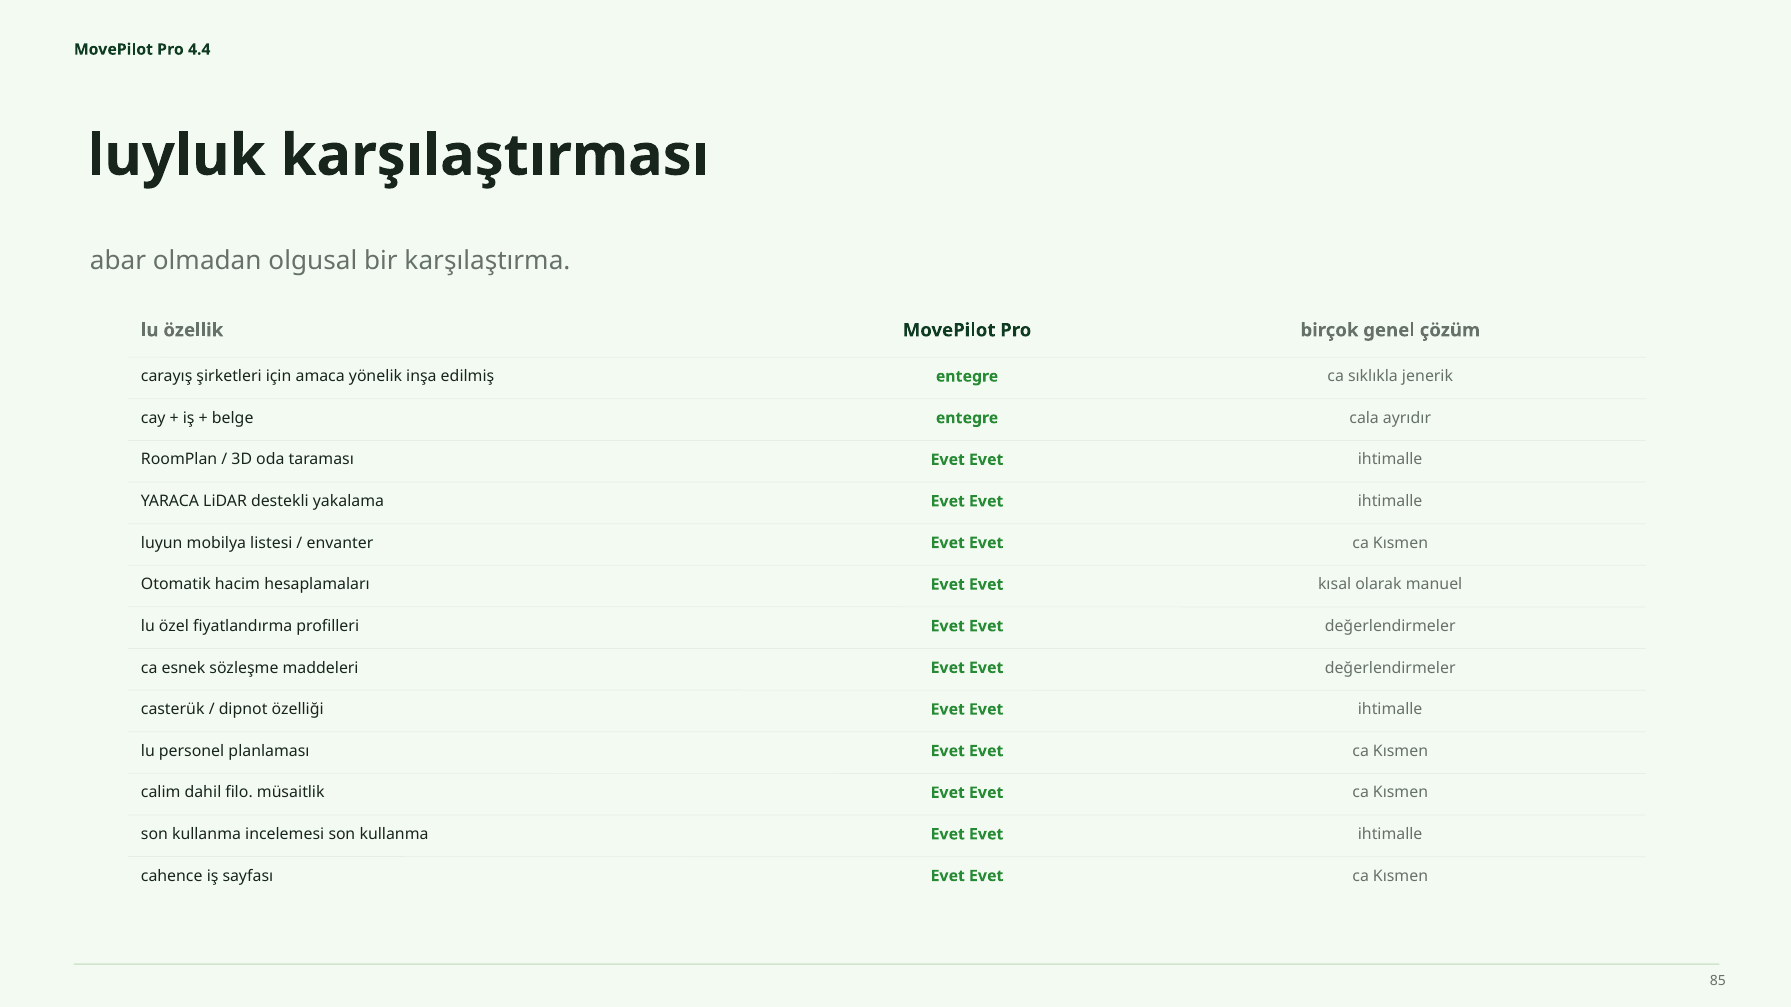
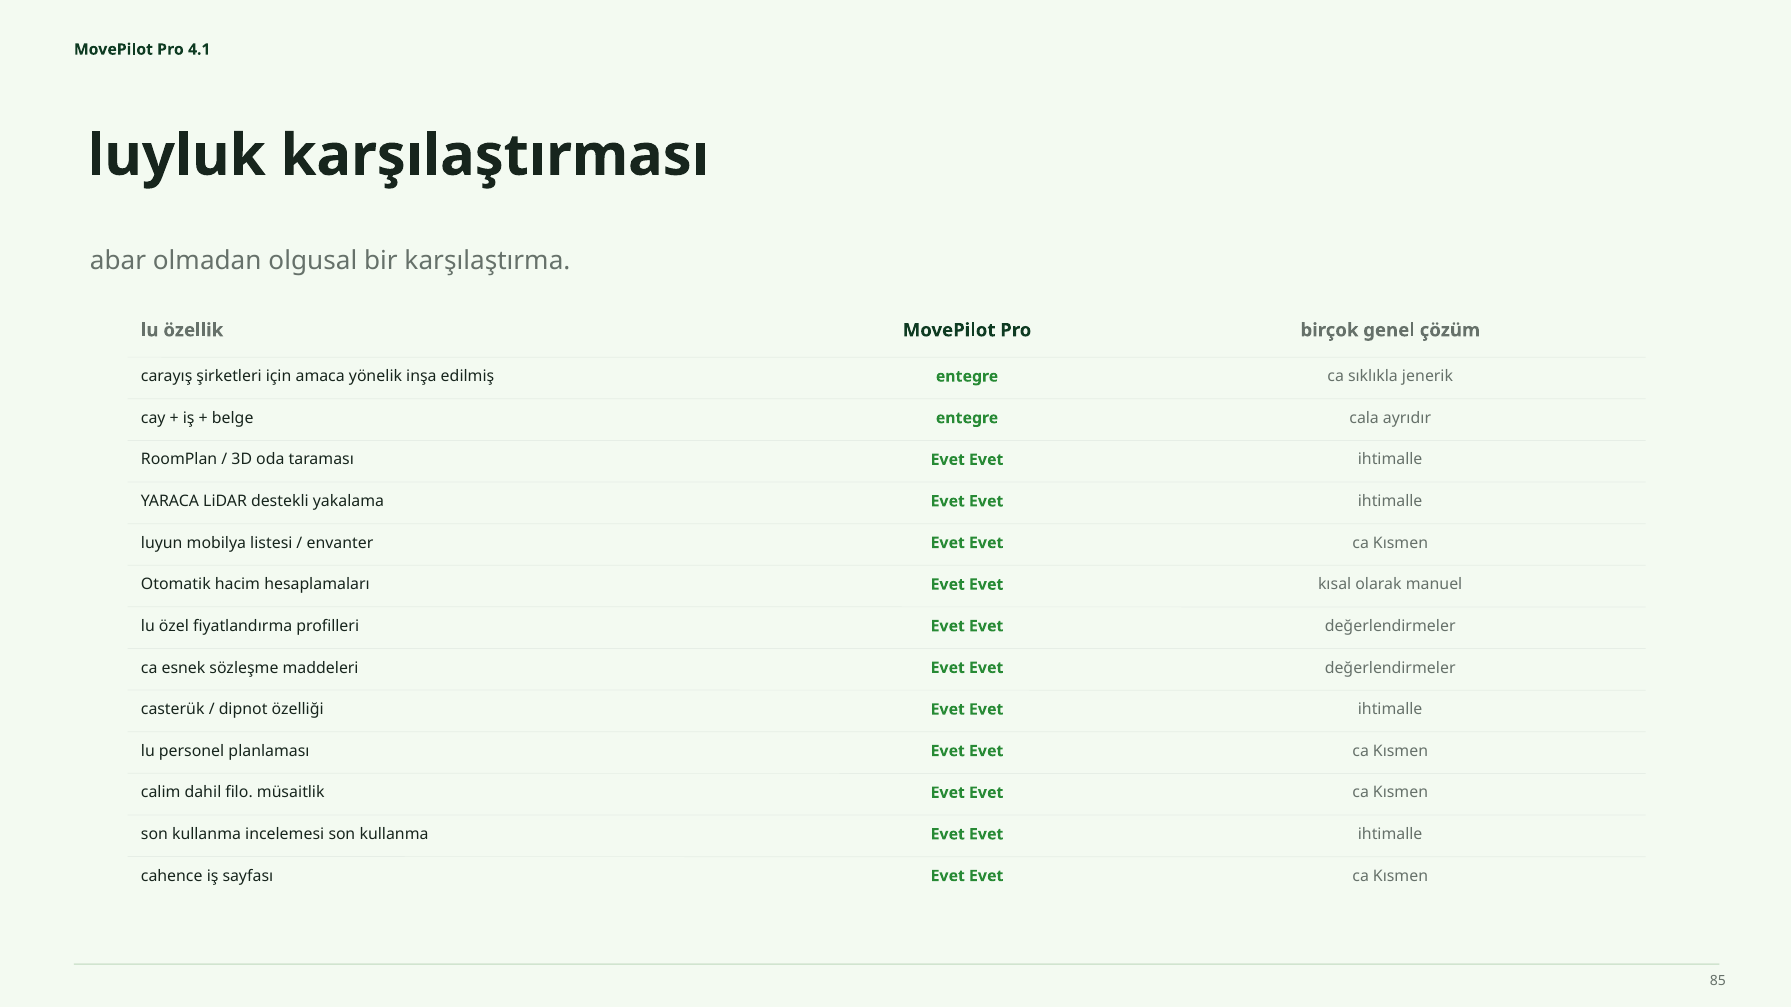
4.4: 4.4 -> 4.1 (199, 49)
